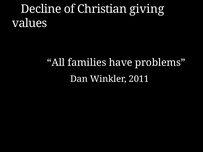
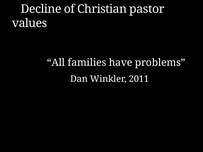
giving: giving -> pastor (147, 9)
